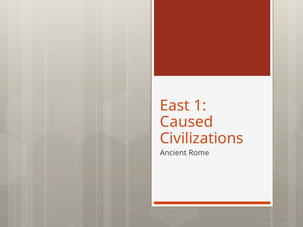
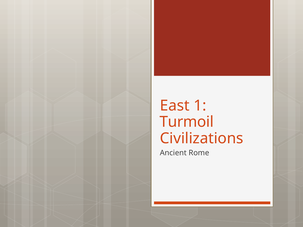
Caused: Caused -> Turmoil (187, 122)
